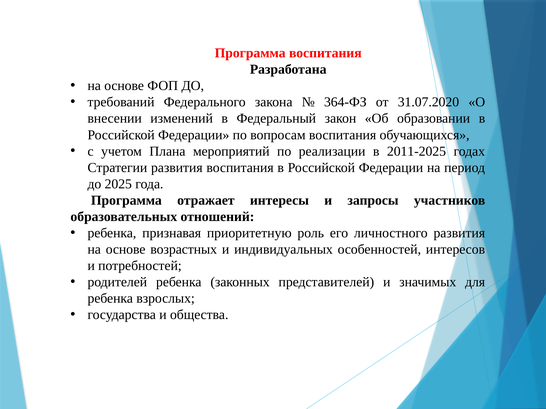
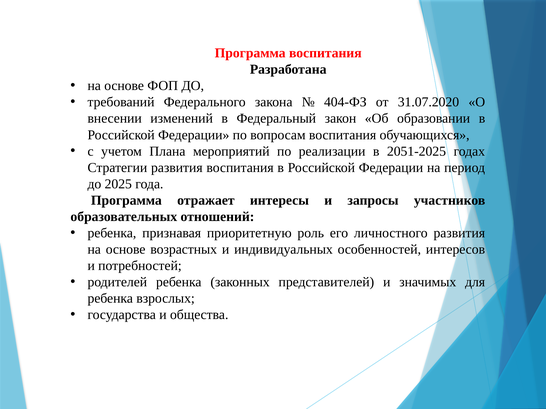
364-ФЗ: 364-ФЗ -> 404-ФЗ (345, 102)
2011-2025: 2011-2025 -> 2051-2025 (416, 151)
